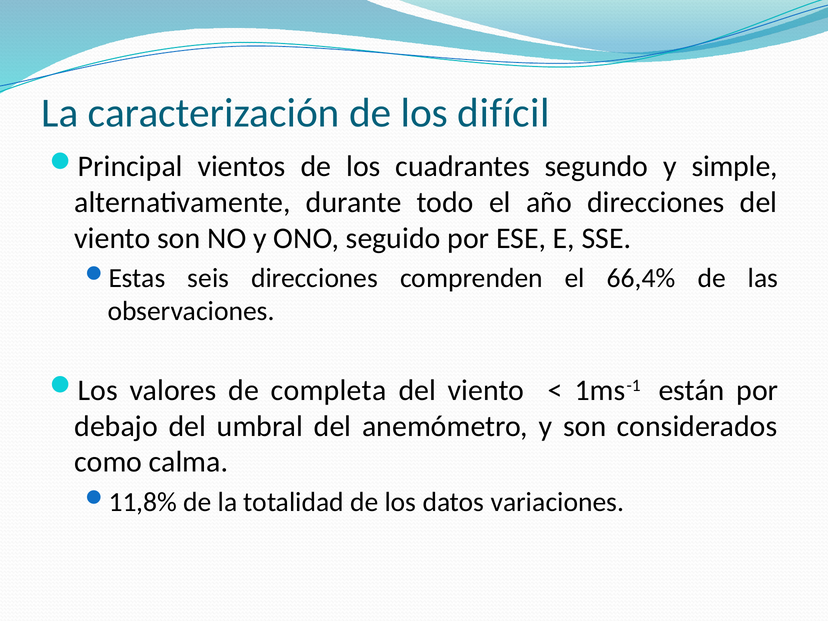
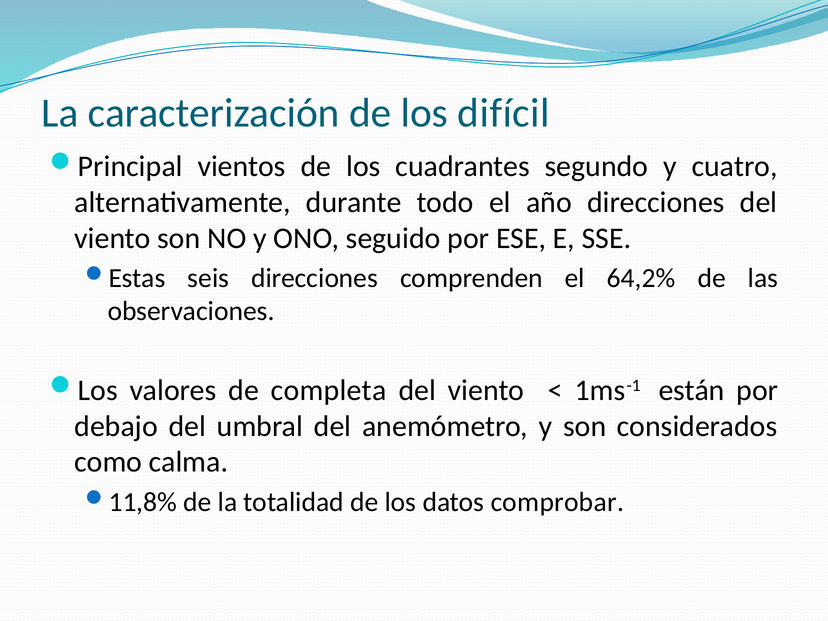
simple: simple -> cuatro (735, 166)
66,4%: 66,4% -> 64,2% (641, 278)
variaciones: variaciones -> comprobar (557, 502)
